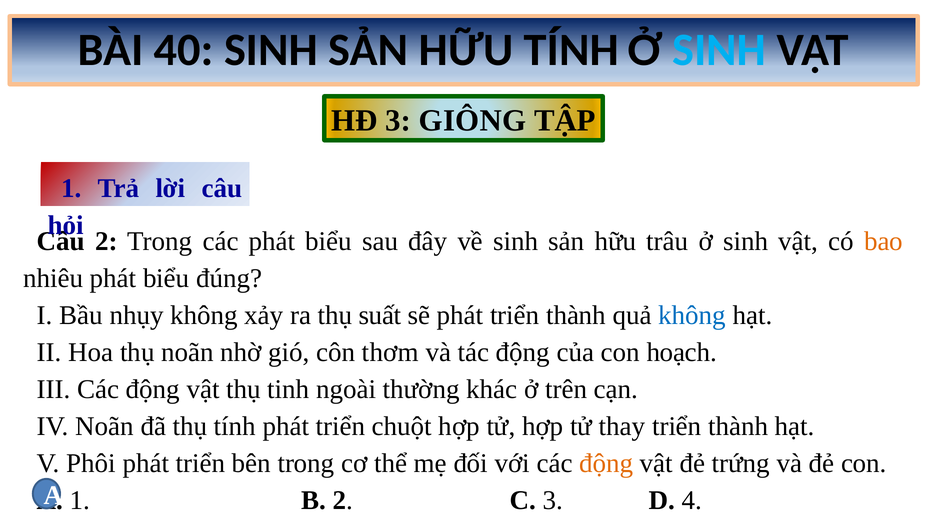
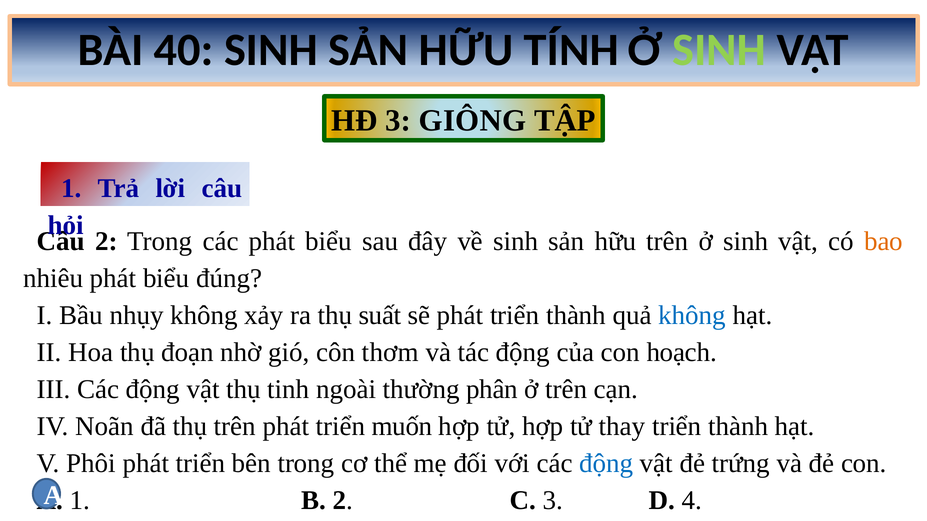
SINH colour: light blue -> light green (719, 50)
trâu: trâu -> trên (667, 242)
thụ noãn: noãn -> đoạn (187, 353)
khác: khác -> phân (492, 390)
thụ tính: tính -> trên (235, 427)
chuột: chuột -> muốn (402, 427)
động colour: orange -> blue (606, 464)
